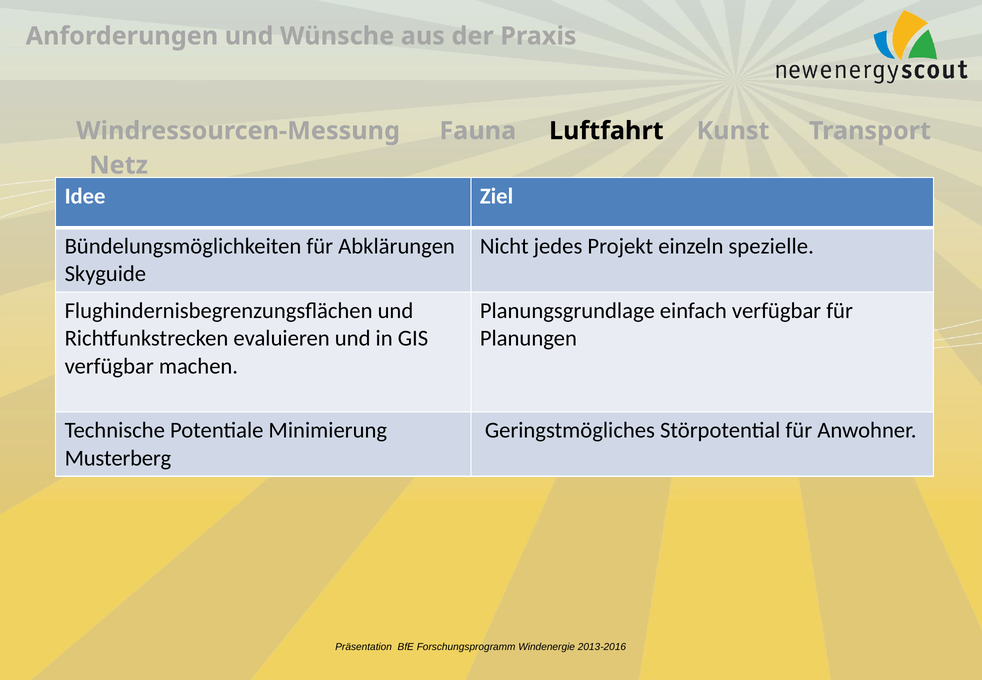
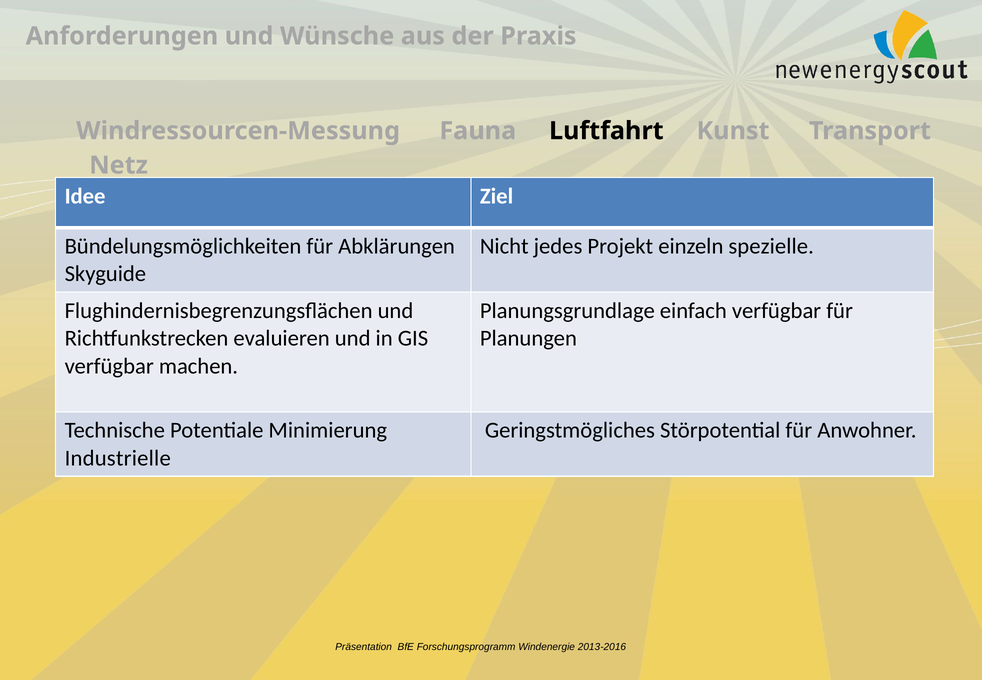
Musterberg: Musterberg -> Industrielle (118, 458)
